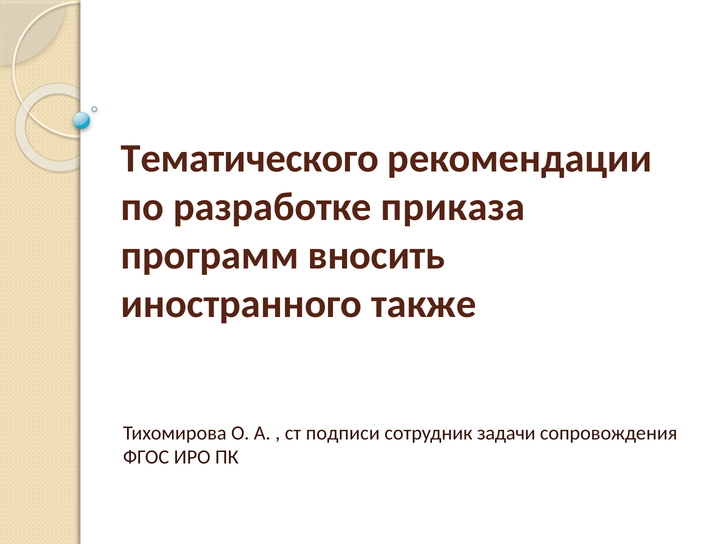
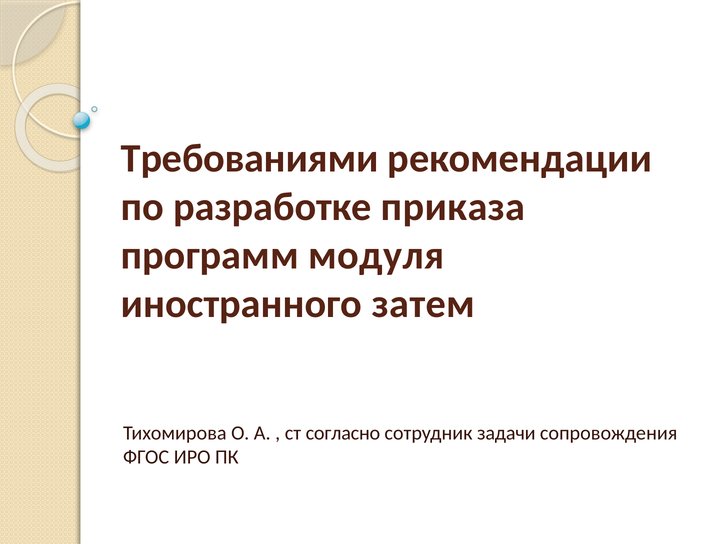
Тематического: Тематического -> Требованиями (250, 159)
вносить: вносить -> модуля (376, 256)
также: также -> затем (423, 304)
подписи: подписи -> согласно (343, 433)
